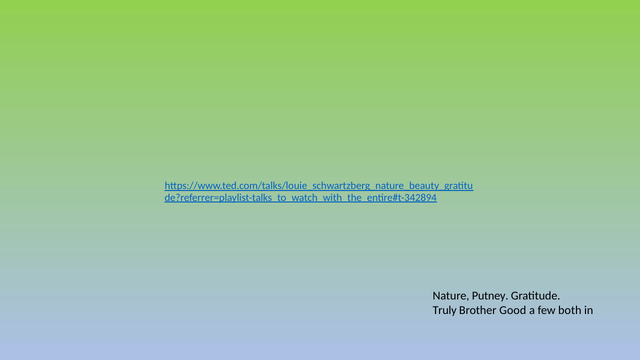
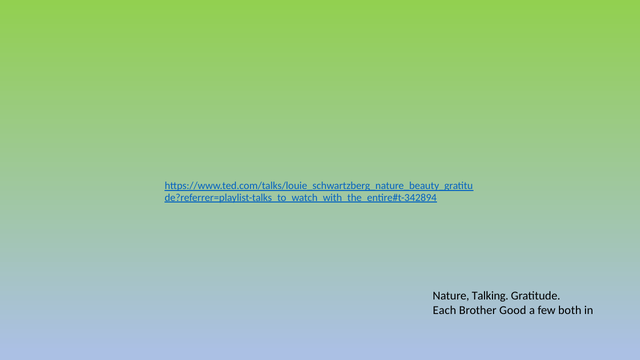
Putney: Putney -> Talking (490, 296)
Truly: Truly -> Each (445, 310)
